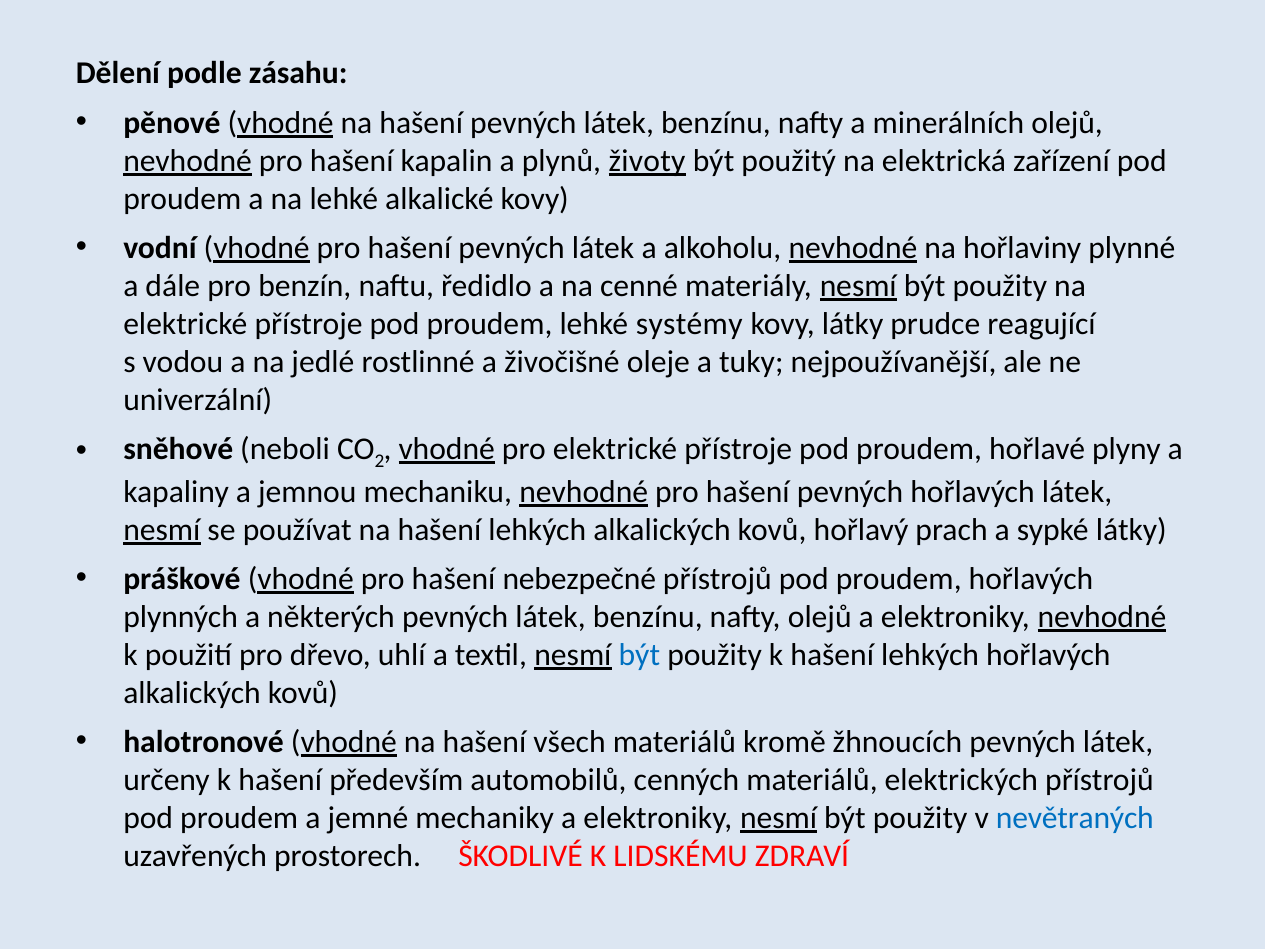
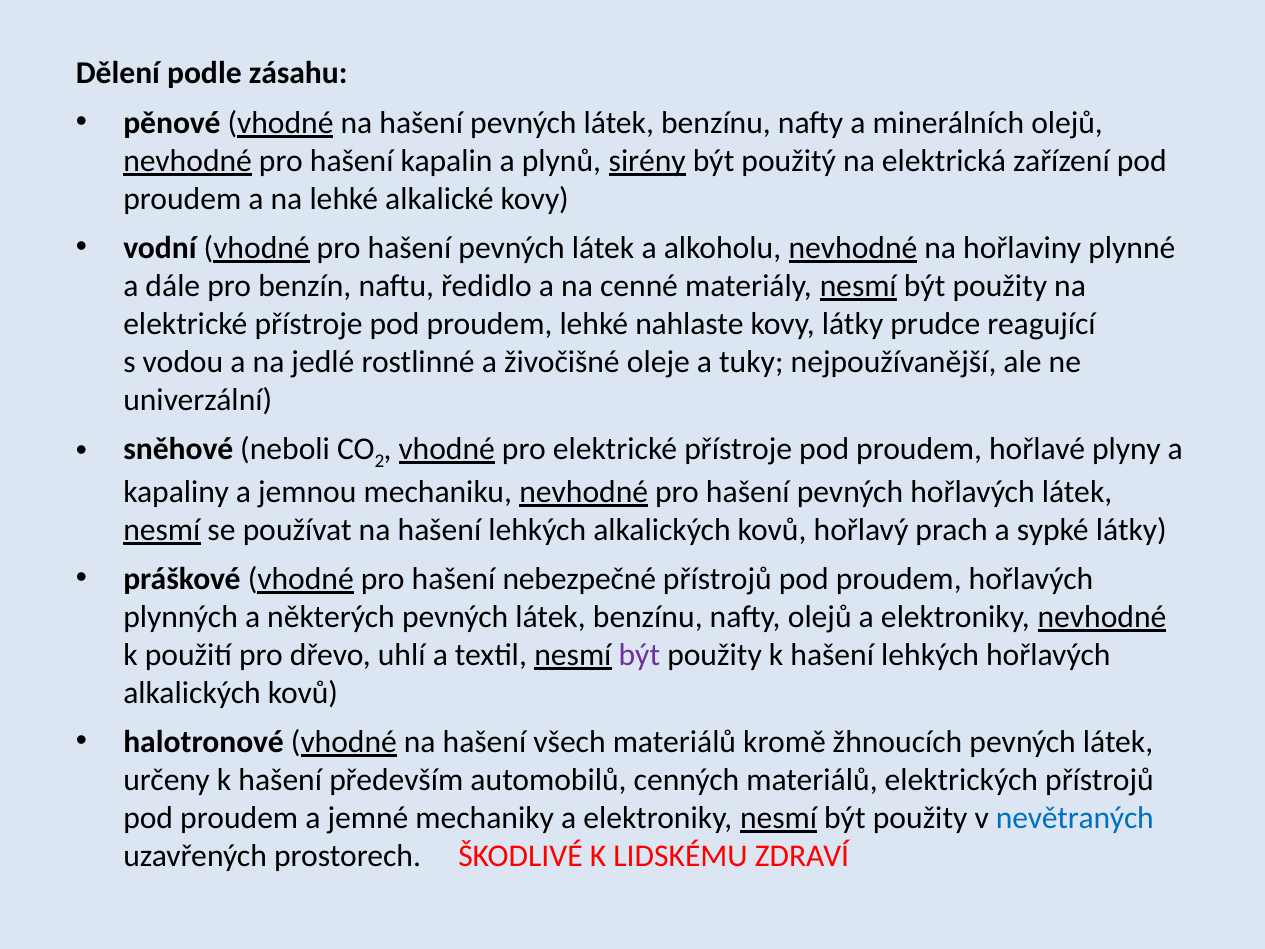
životy: životy -> sirény (647, 161)
systémy: systémy -> nahlaste (689, 324)
být colour: blue -> purple (639, 655)
